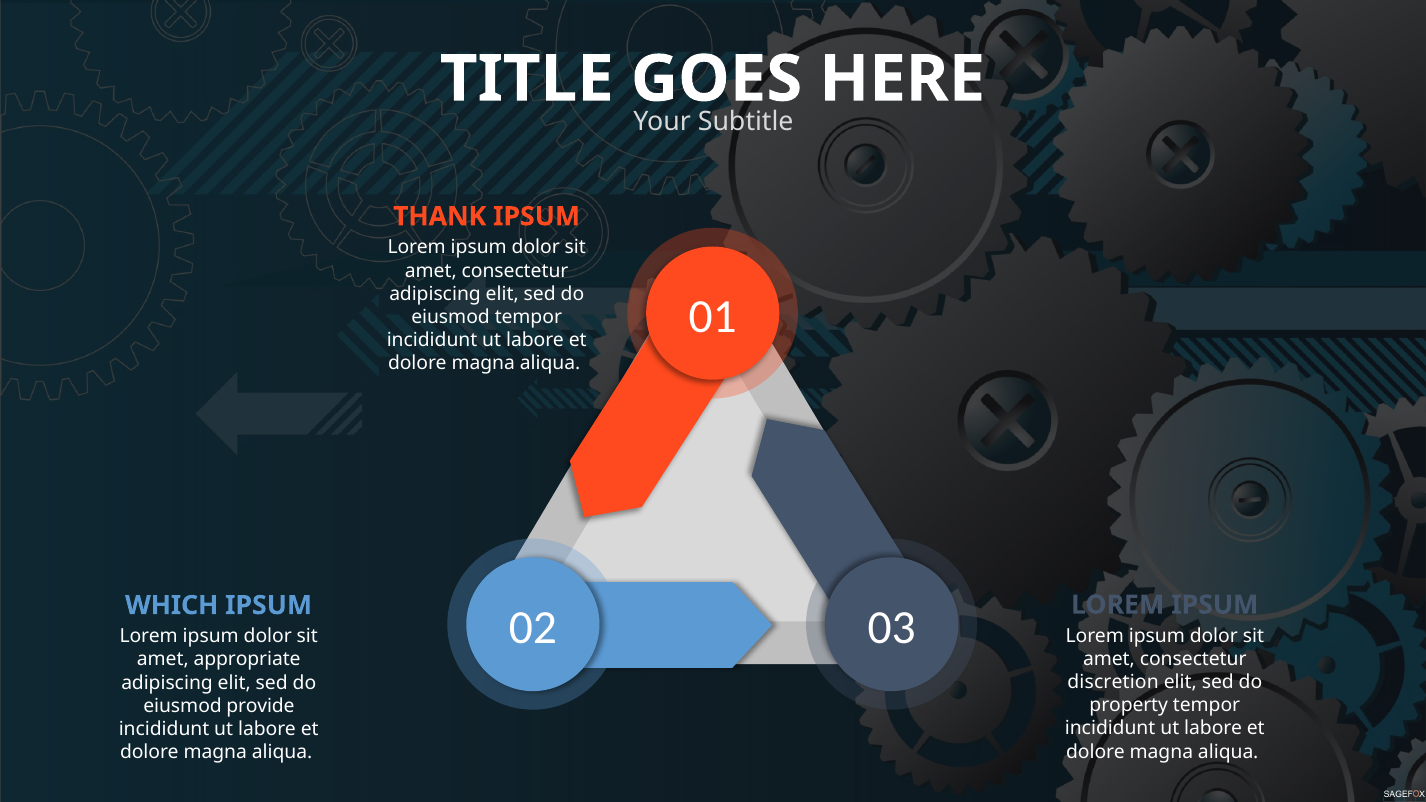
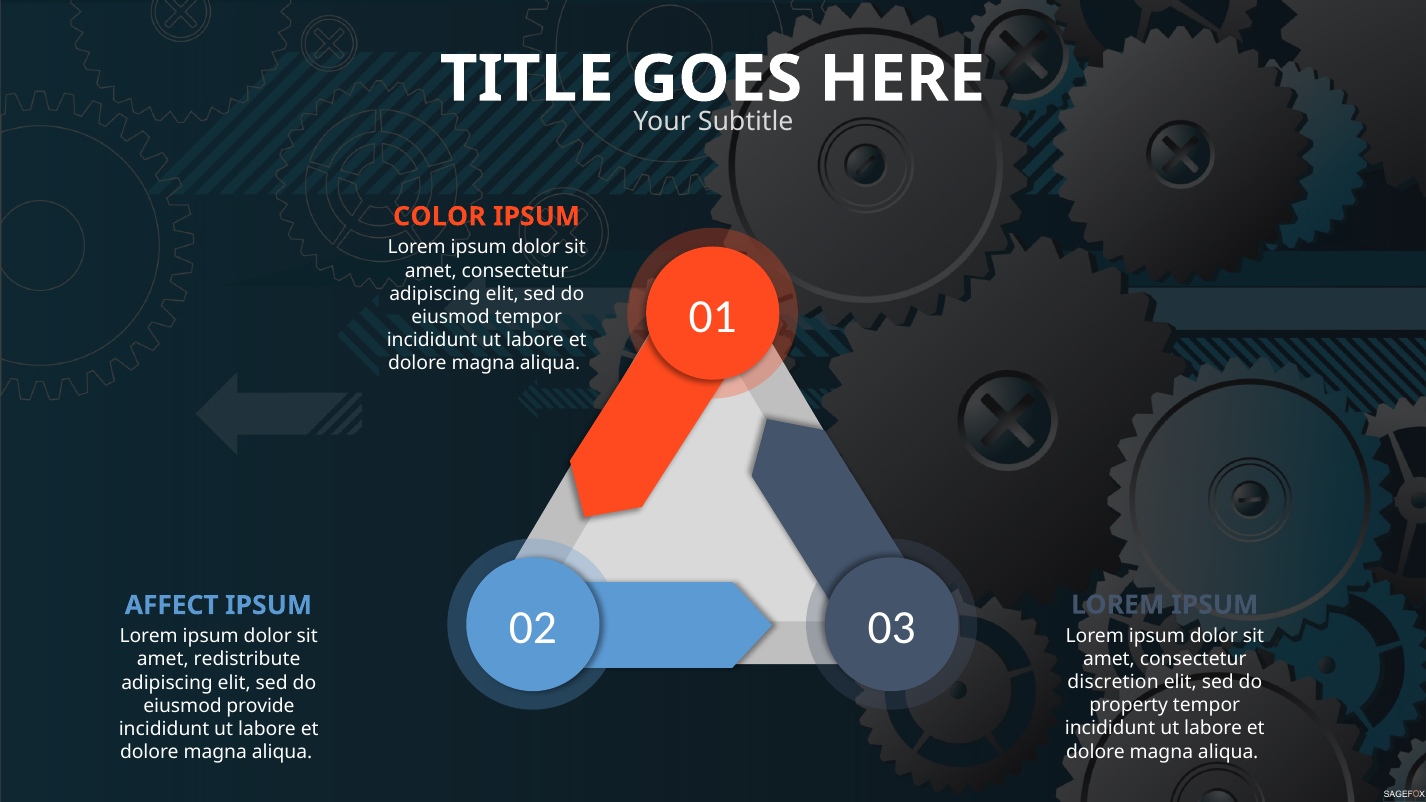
THANK: THANK -> COLOR (439, 217)
WHICH: WHICH -> AFFECT (172, 605)
appropriate: appropriate -> redistribute (247, 660)
